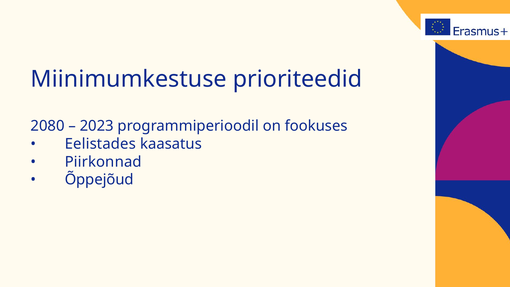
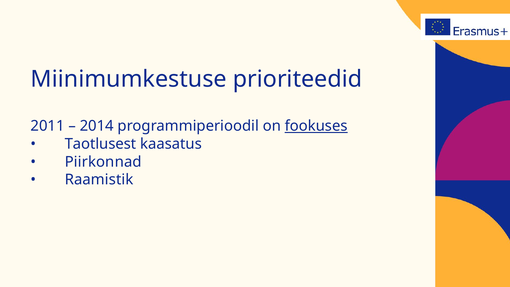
2080: 2080 -> 2011 (48, 126)
2023: 2023 -> 2014 (97, 126)
fookuses underline: none -> present (316, 126)
Eelistades: Eelistades -> Taotlusest (100, 144)
Õppejõud: Õppejõud -> Raamistik (99, 180)
